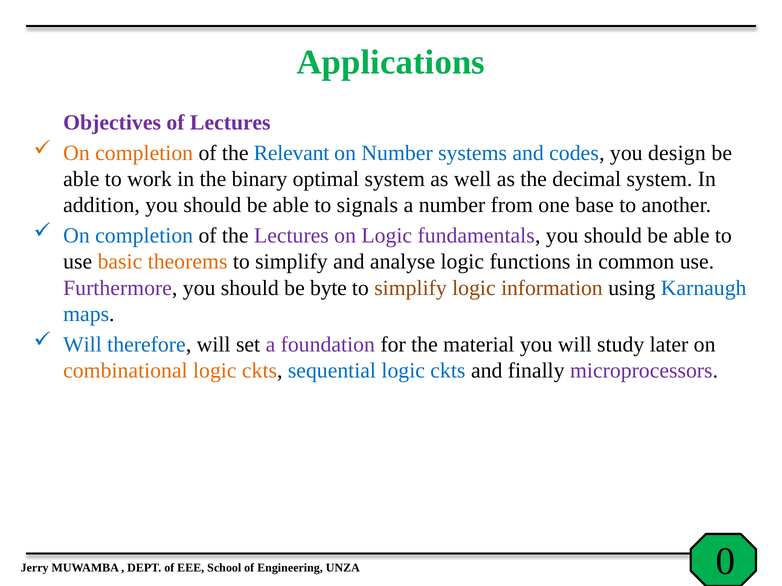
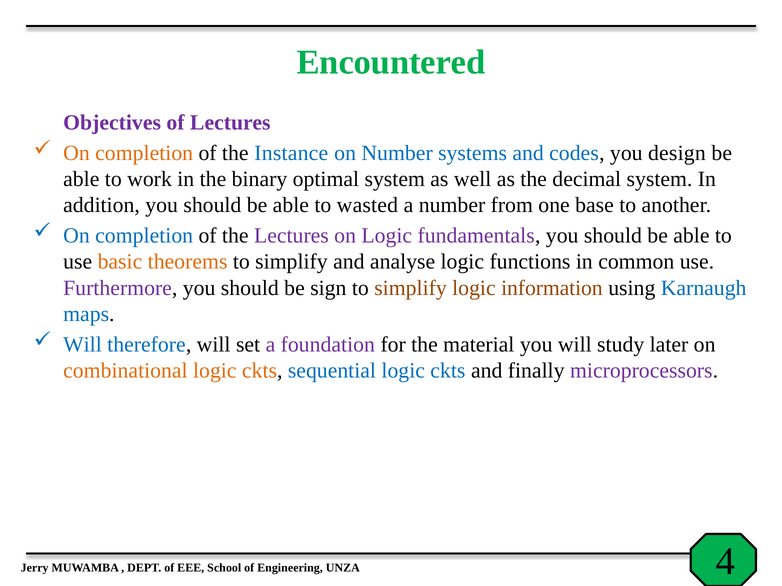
Applications: Applications -> Encountered (391, 62)
Relevant: Relevant -> Instance (291, 153)
signals: signals -> wasted (367, 205)
byte: byte -> sign (328, 288)
0: 0 -> 4 (725, 562)
